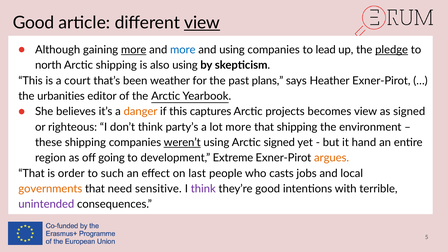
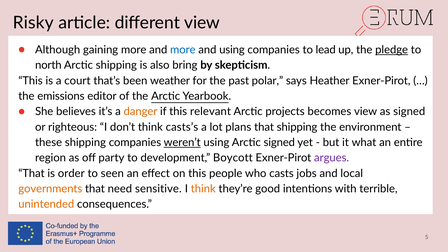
Good: Good -> Risky (33, 23)
view underline: present -> none (202, 23)
more underline: present -> none (134, 50)
also using: using -> bring (185, 65)
plans: plans -> polar (267, 81)
urbanities: urbanities -> emissions (61, 96)
captures: captures -> relevant (210, 112)
party’s: party’s -> casts’s (182, 127)
lot more: more -> plans (238, 127)
hand: hand -> what (364, 142)
going: going -> party (111, 158)
Extreme: Extreme -> Boycott (233, 158)
argues colour: orange -> purple (332, 158)
such: such -> seen (112, 173)
on last: last -> this (197, 173)
think colour: purple -> orange (203, 189)
unintended colour: purple -> orange (46, 204)
